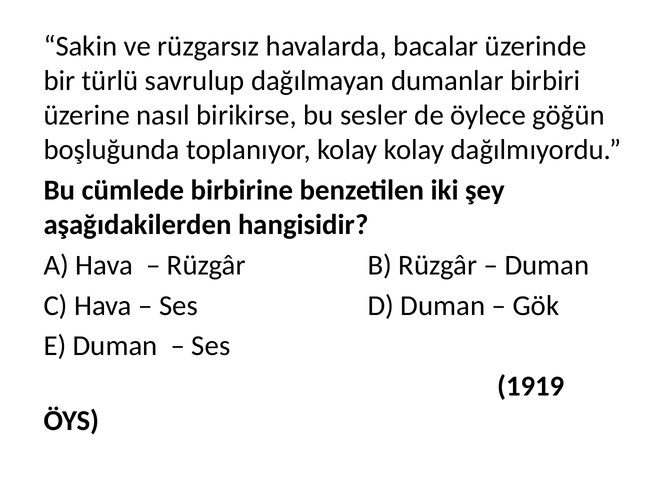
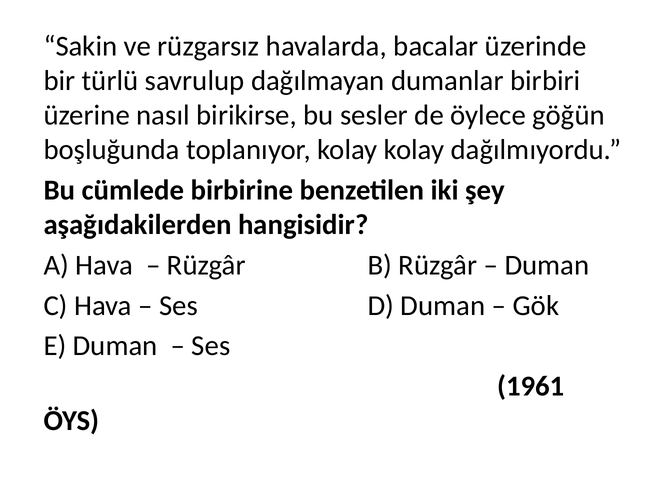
1919: 1919 -> 1961 (531, 386)
